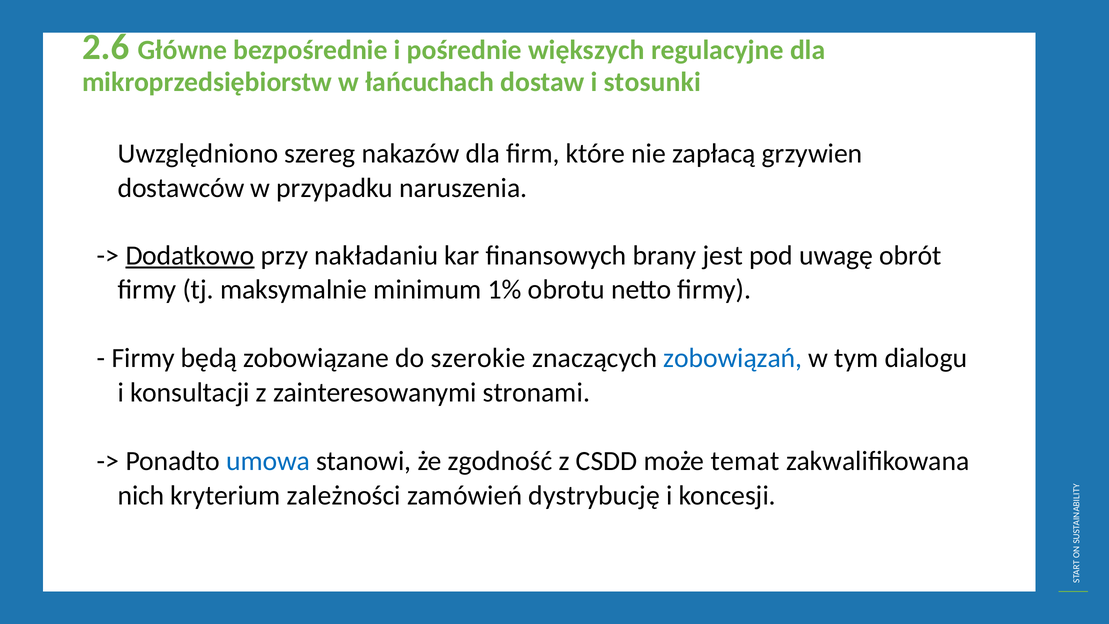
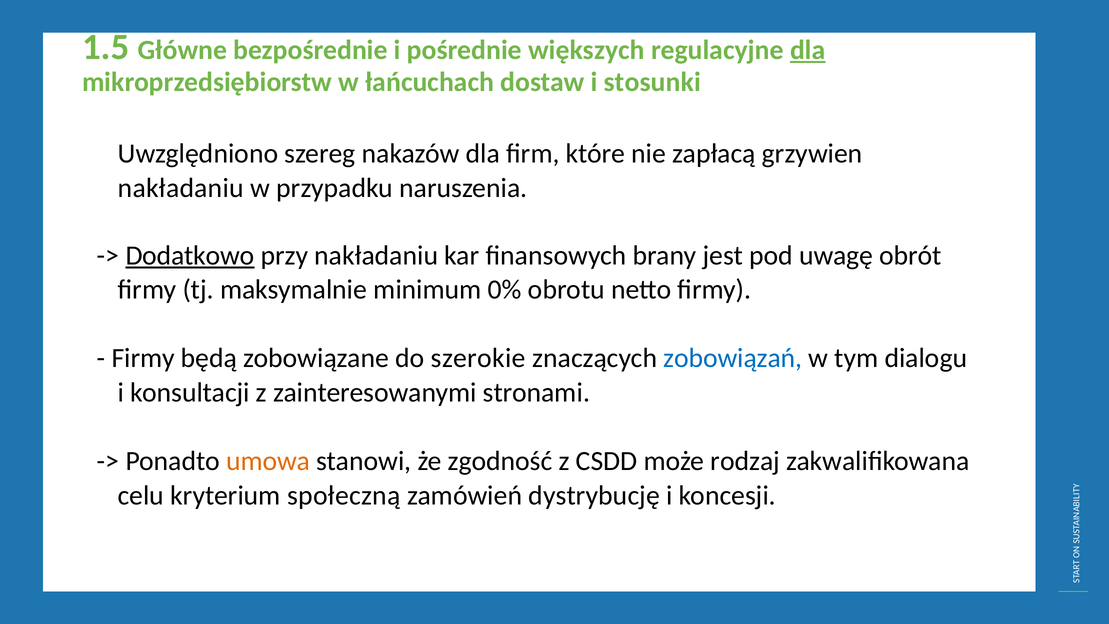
2.6: 2.6 -> 1.5 (106, 47)
dla underline: none -> present (808, 50)
dostawców: dostawców -> nakładaniu (181, 188)
1%: 1% -> 0% (505, 290)
umowa colour: blue -> orange (268, 461)
temat: temat -> rodzaj (745, 461)
nich: nich -> celu (141, 495)
zależności: zależności -> społeczną (344, 495)
